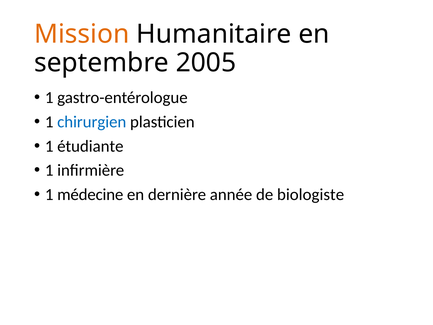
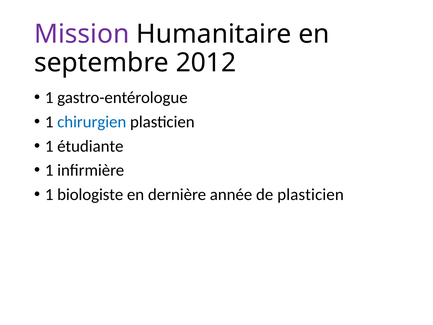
Mission colour: orange -> purple (82, 34)
2005: 2005 -> 2012 (206, 63)
médecine: médecine -> biologiste (90, 194)
de biologiste: biologiste -> plasticien (311, 194)
